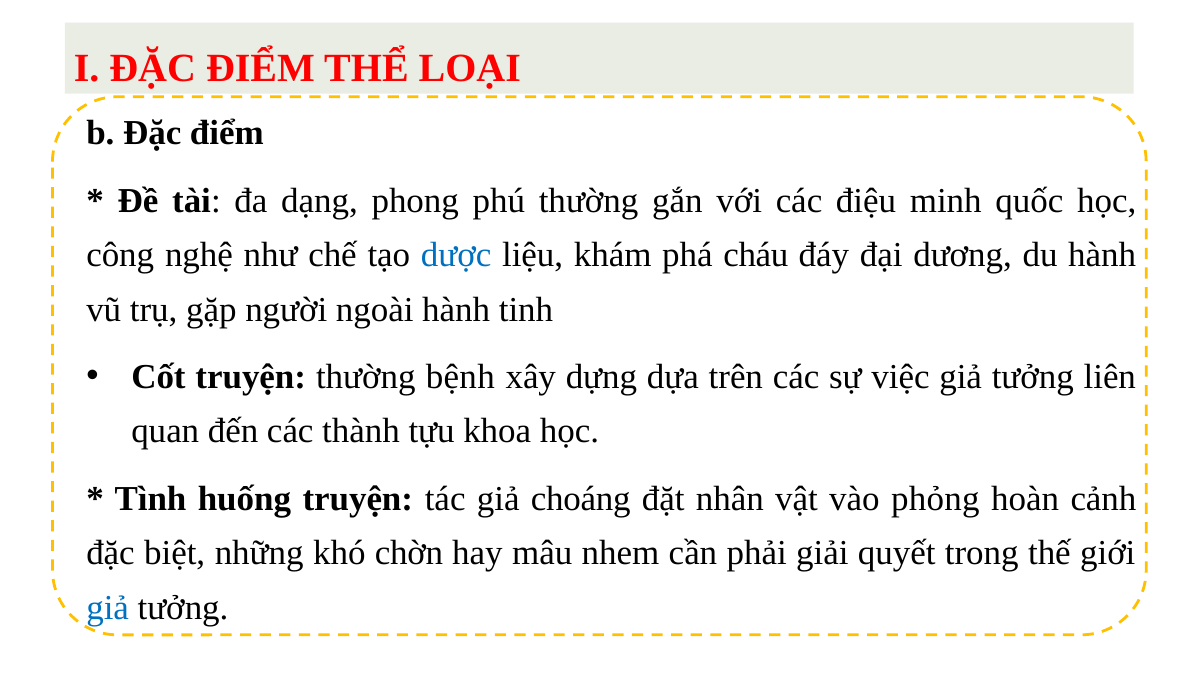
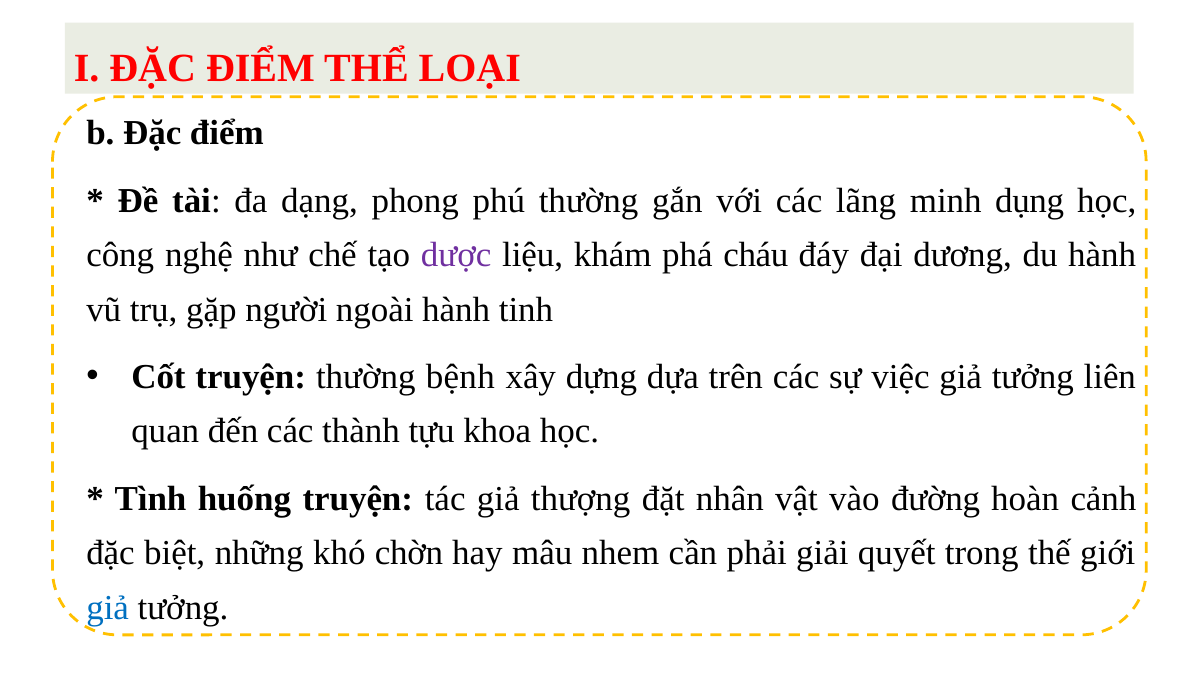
điệu: điệu -> lãng (866, 201)
quốc: quốc -> dụng (1030, 201)
dược colour: blue -> purple (456, 255)
choáng: choáng -> thượng (581, 499)
phỏng: phỏng -> đường (936, 499)
